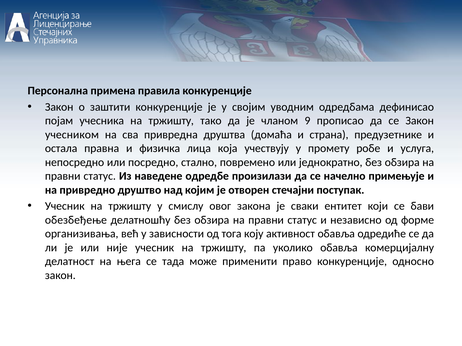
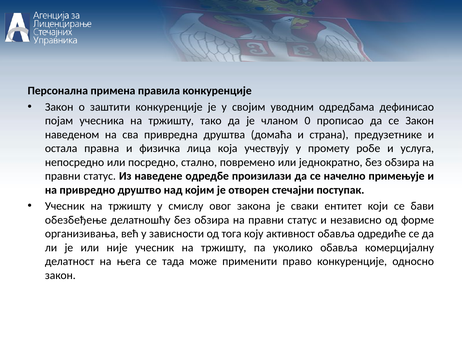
9: 9 -> 0 (307, 121)
учесником: учесником -> наведеном (72, 135)
